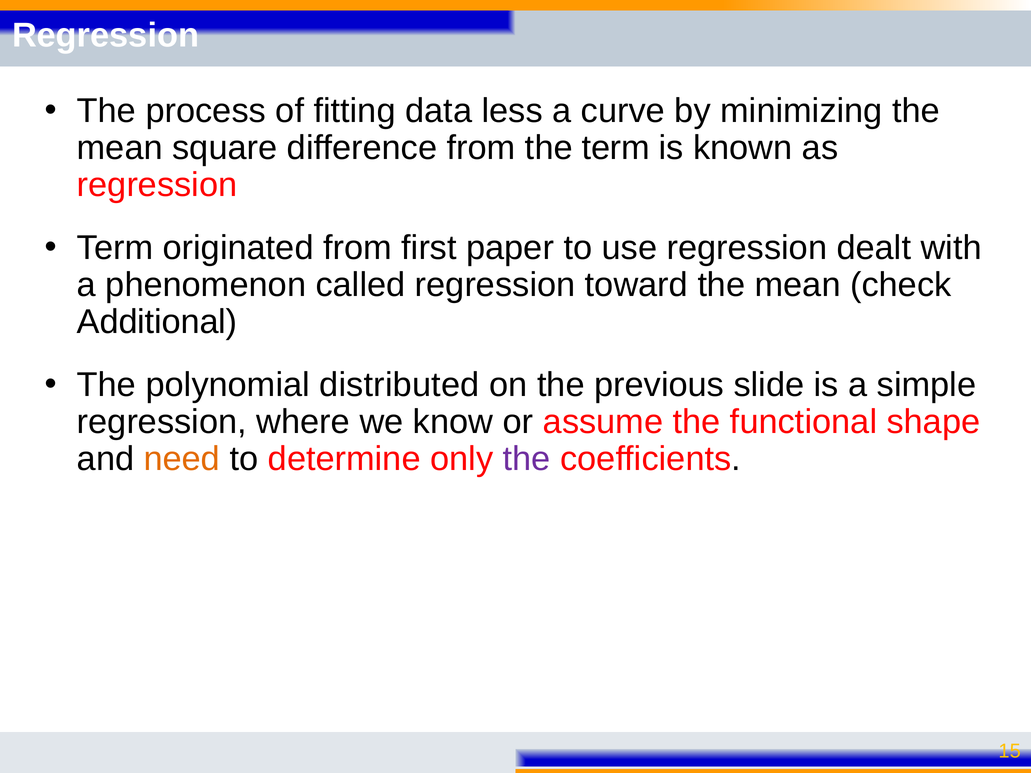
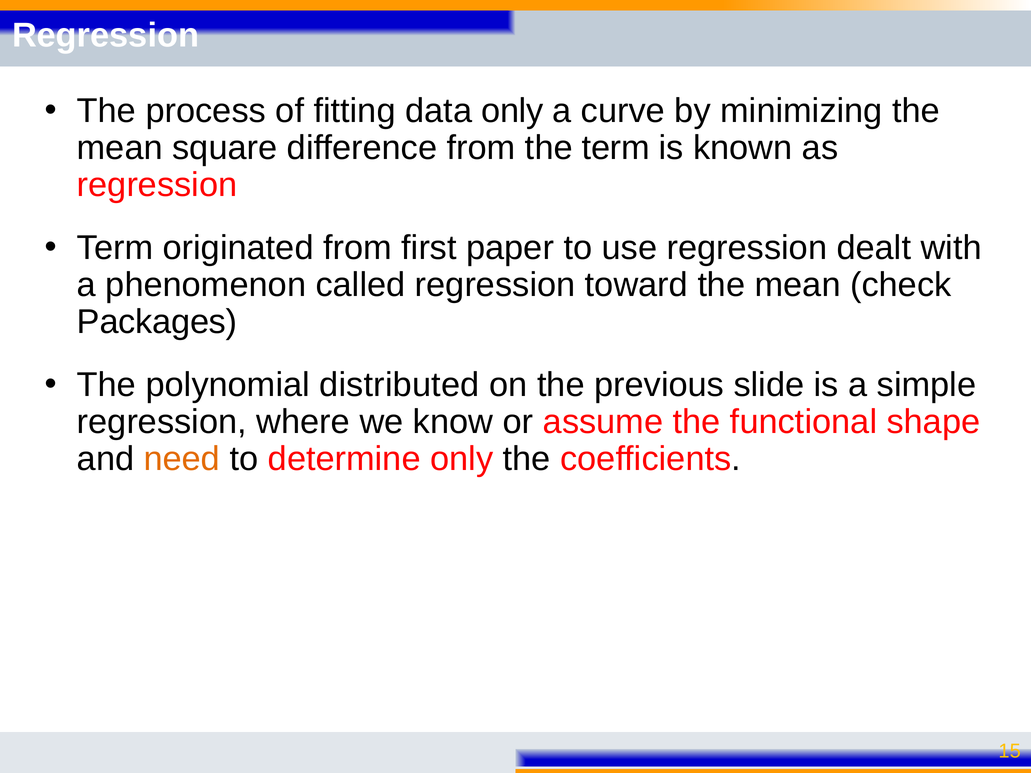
data less: less -> only (512, 111)
Additional: Additional -> Packages (157, 322)
the colour: purple -> black (527, 459)
